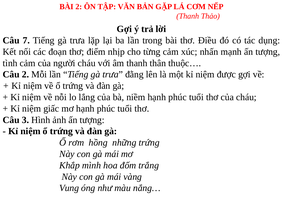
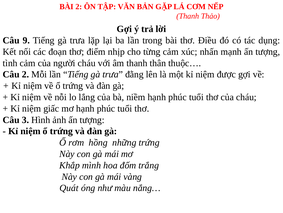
7: 7 -> 9 (26, 40)
Vung: Vung -> Quát (69, 187)
